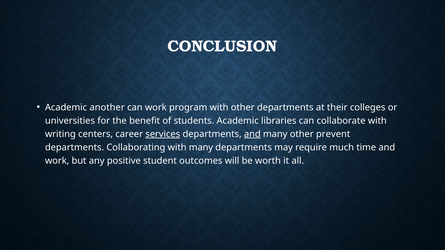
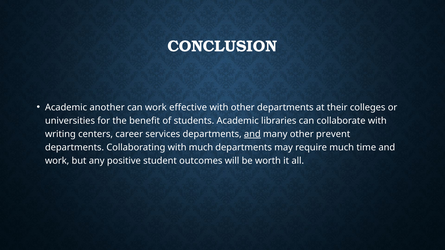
program: program -> effective (188, 107)
services underline: present -> none (163, 134)
with many: many -> much (201, 148)
